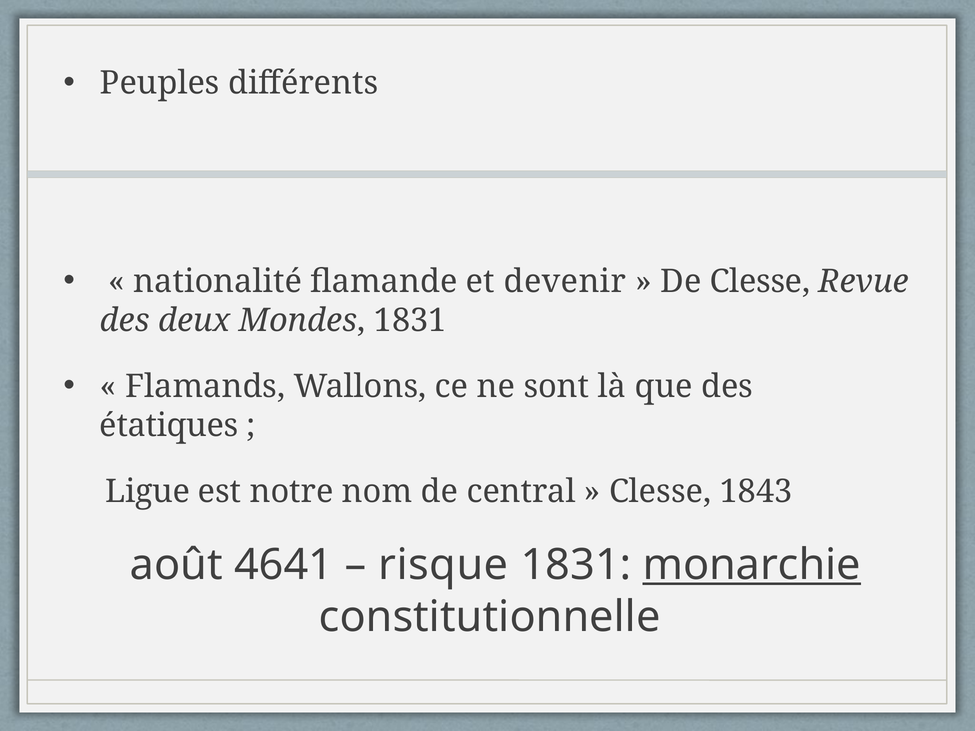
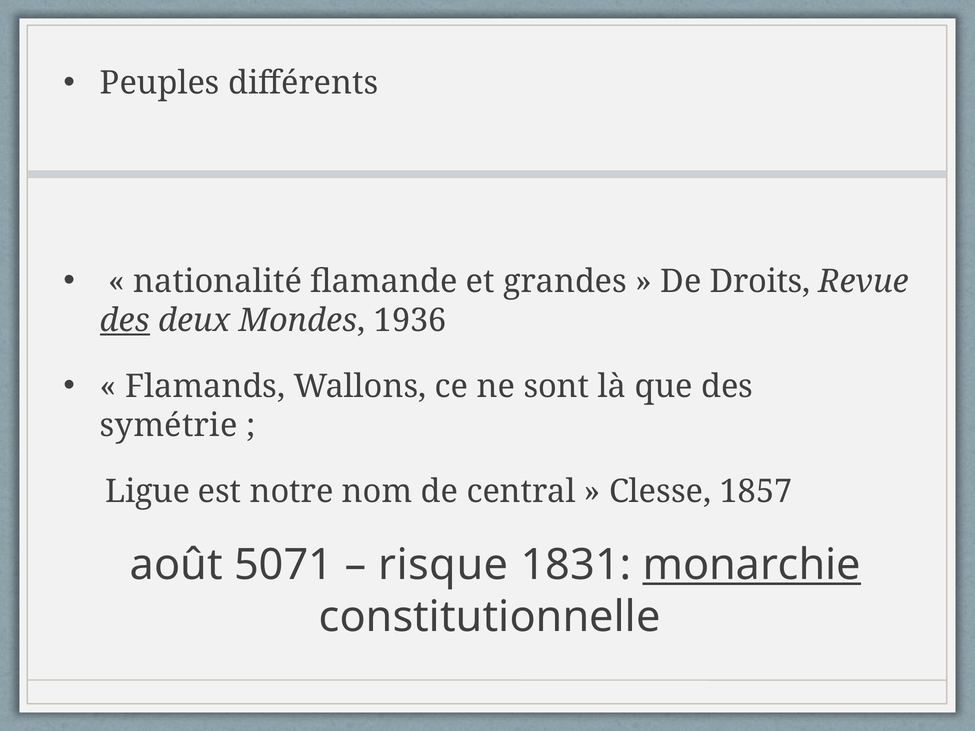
devenir: devenir -> grandes (565, 282)
De Clesse: Clesse -> Droits (760, 282)
des underline: none -> present (125, 321)
Mondes 1831: 1831 -> 1936 (410, 321)
étatiques: étatiques -> symétrie (169, 426)
1843: 1843 -> 1857 (756, 492)
4641: 4641 -> 5071 (284, 565)
